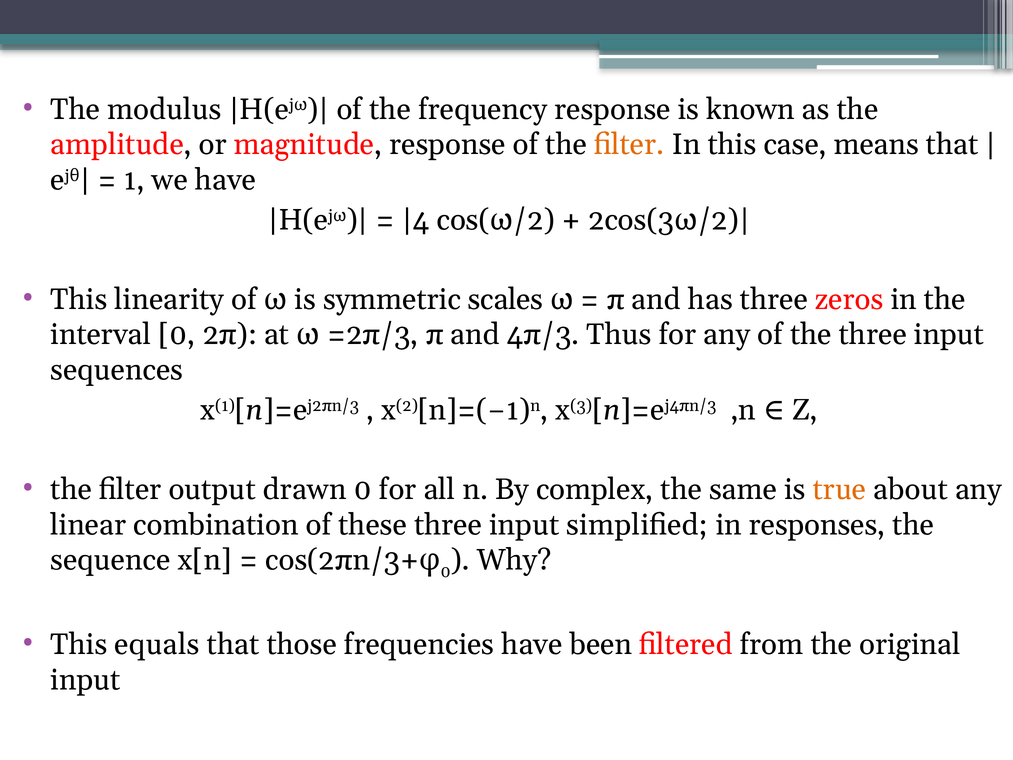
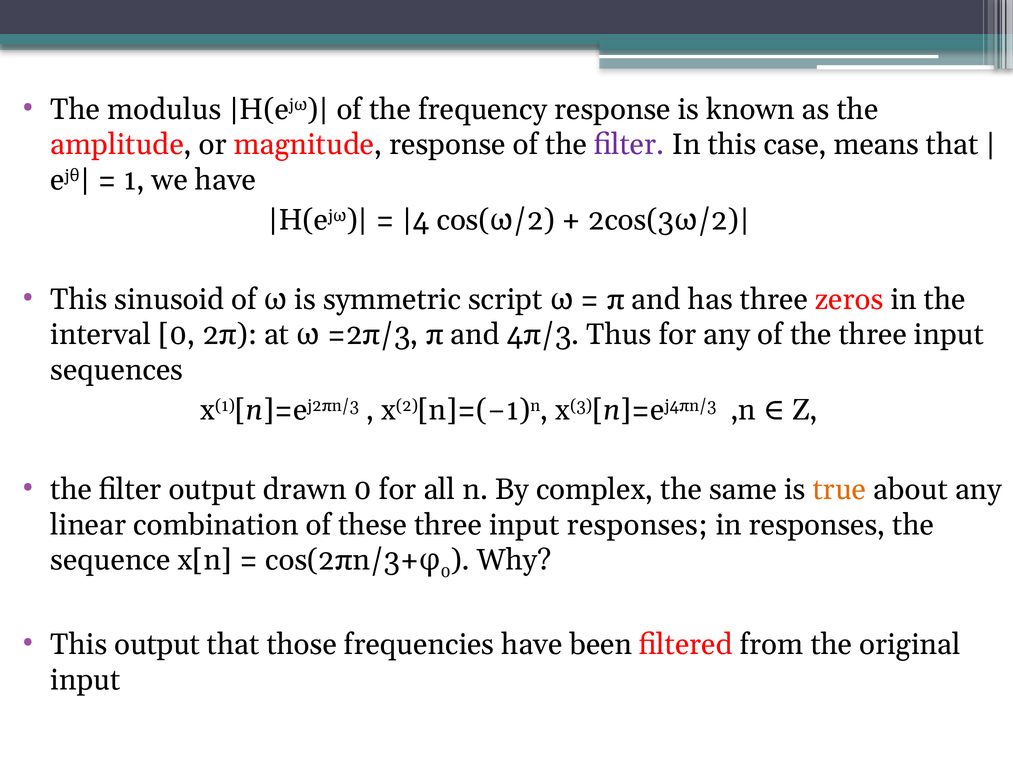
ﬁlter colour: orange -> purple (629, 145)
linearity: linearity -> sinusoid (169, 299)
scales: scales -> script (505, 299)
input simpliﬁed: simpliﬁed -> responses (637, 525)
This equals: equals -> output (157, 644)
